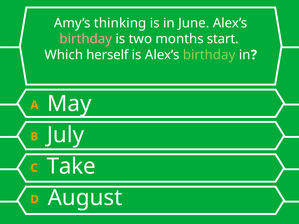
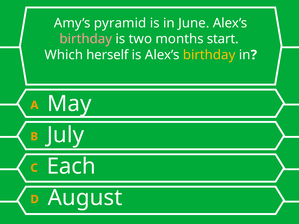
thinking: thinking -> pyramid (120, 23)
birthday colour: light green -> yellow (209, 55)
Take: Take -> Each (71, 167)
